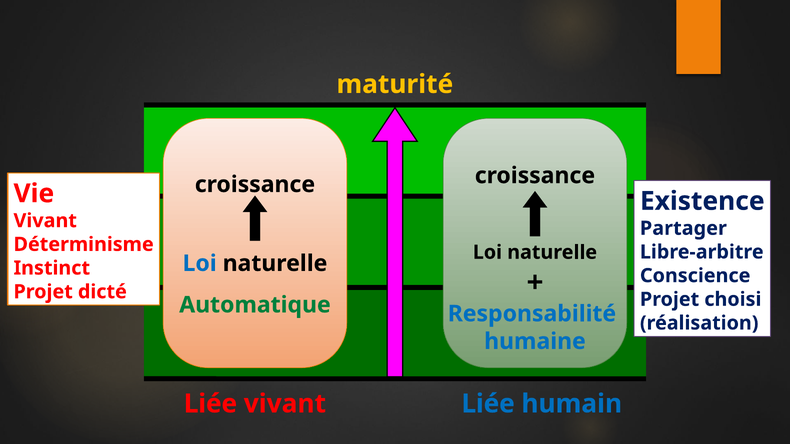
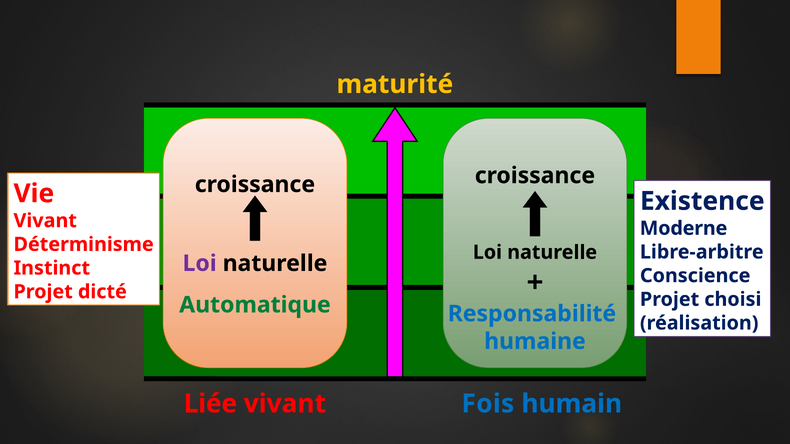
Partager: Partager -> Moderne (684, 228)
Loi colour: blue -> purple (200, 264)
vivant Liée: Liée -> Fois (488, 404)
